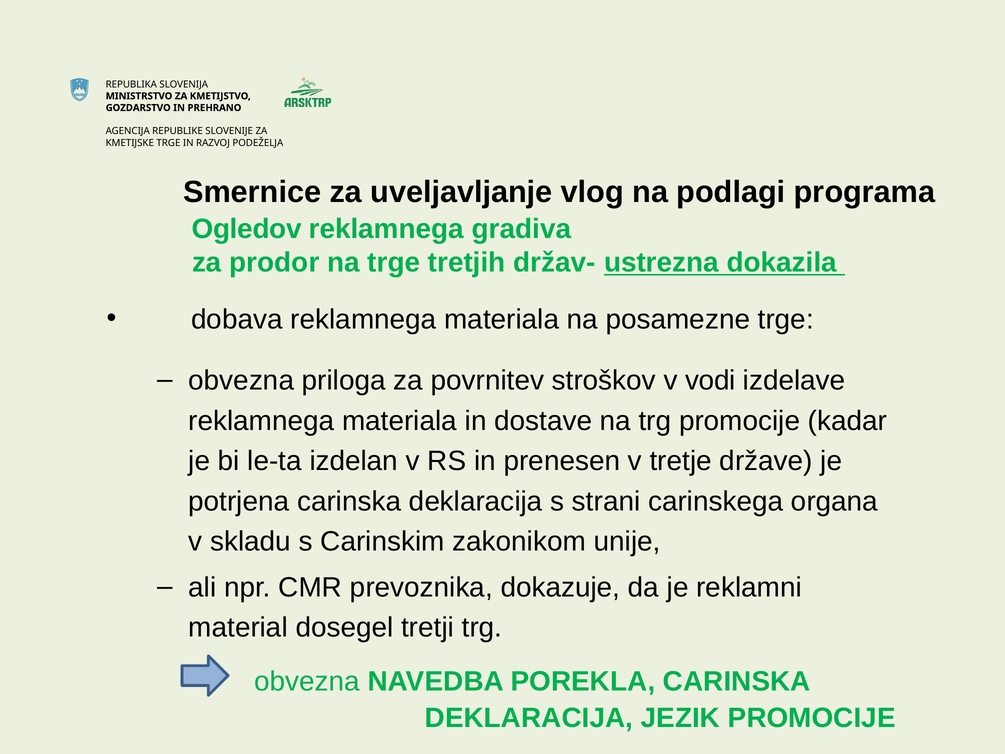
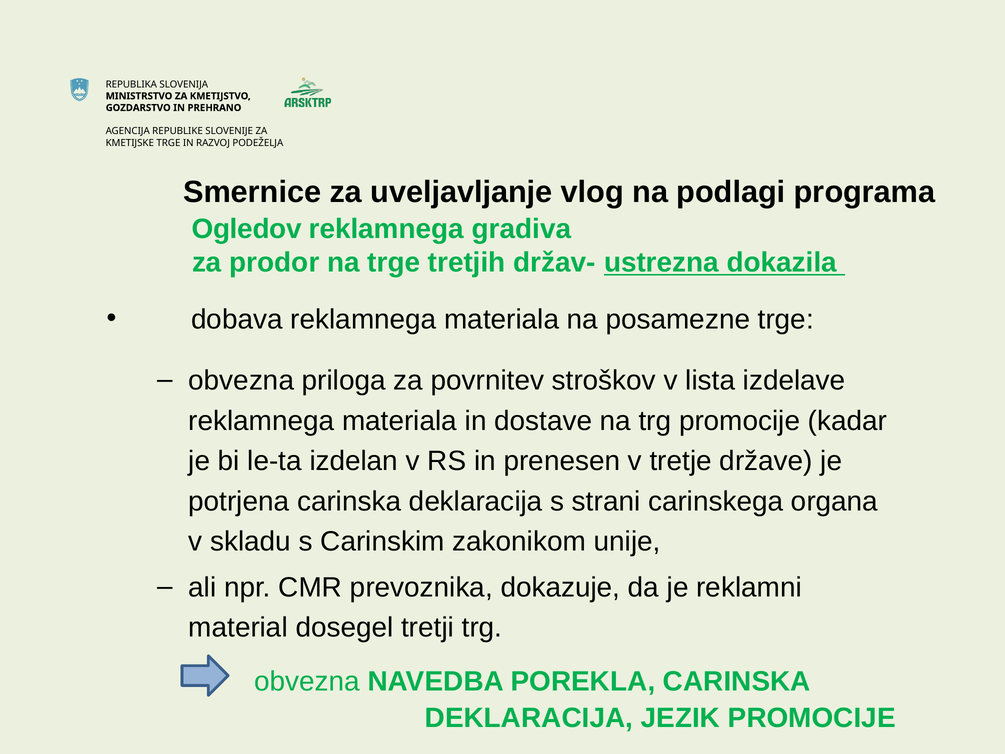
vodi: vodi -> lista (710, 381)
